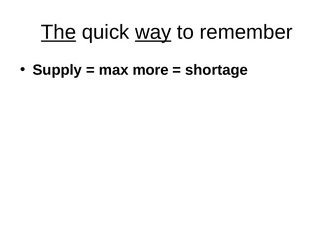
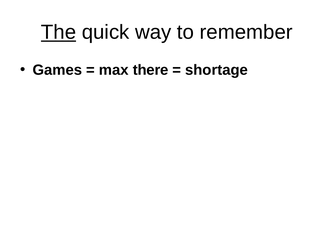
way underline: present -> none (153, 32)
Supply: Supply -> Games (57, 70)
more: more -> there (151, 70)
